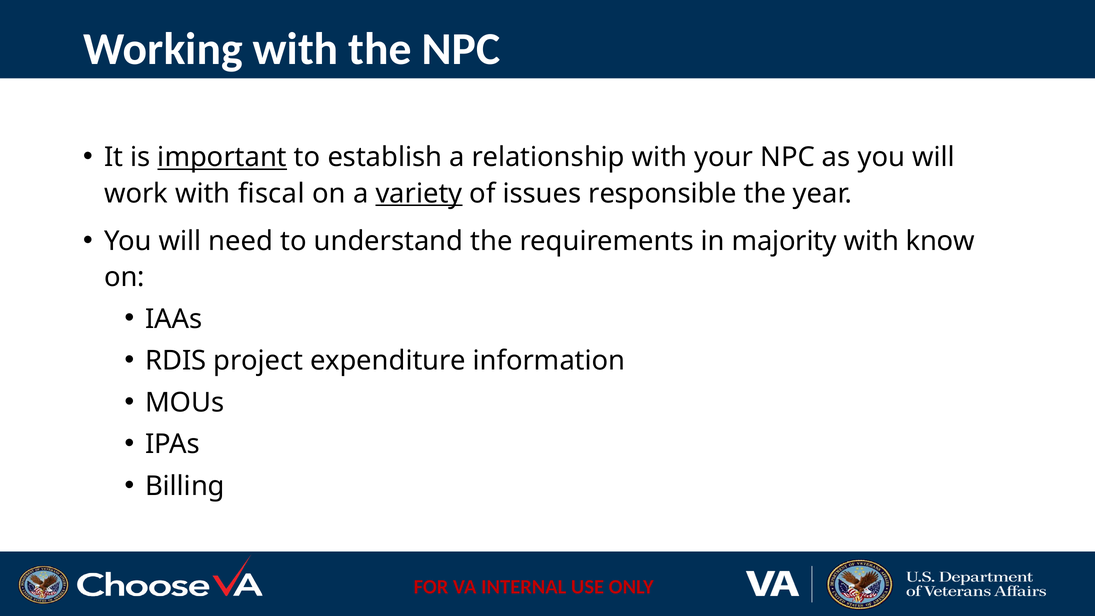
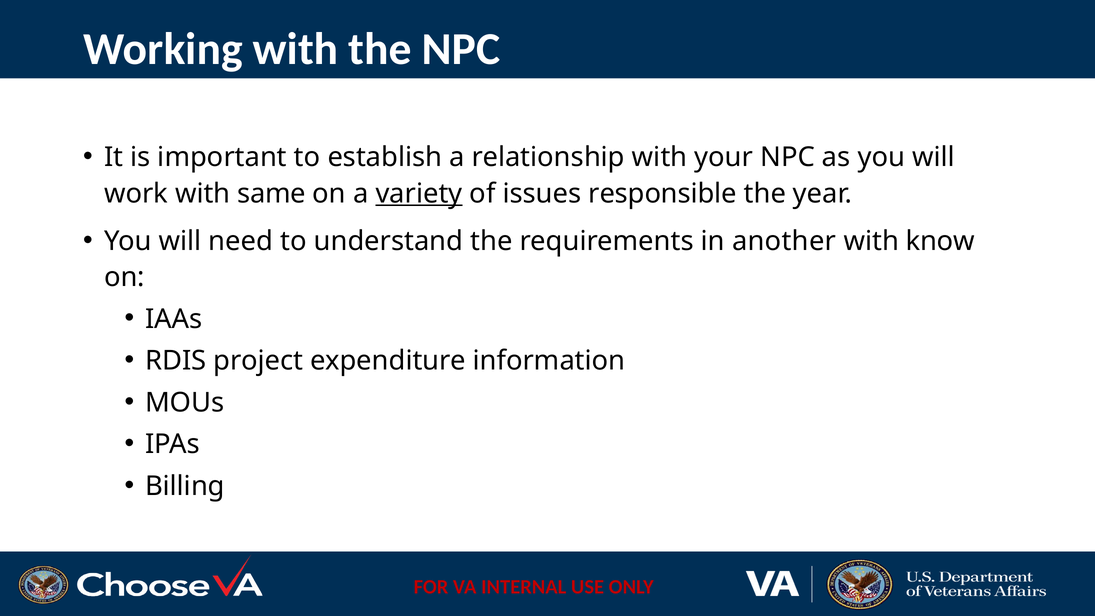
important underline: present -> none (222, 157)
fiscal: fiscal -> same (272, 193)
majority: majority -> another (784, 241)
